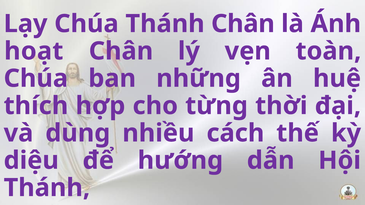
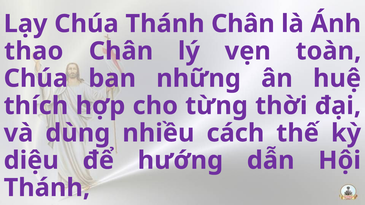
hoạt: hoạt -> thao (34, 51)
